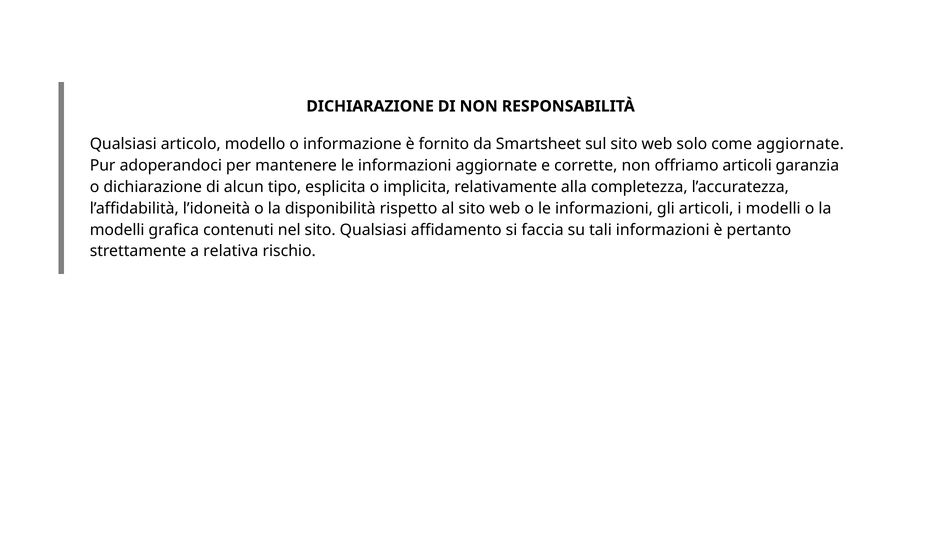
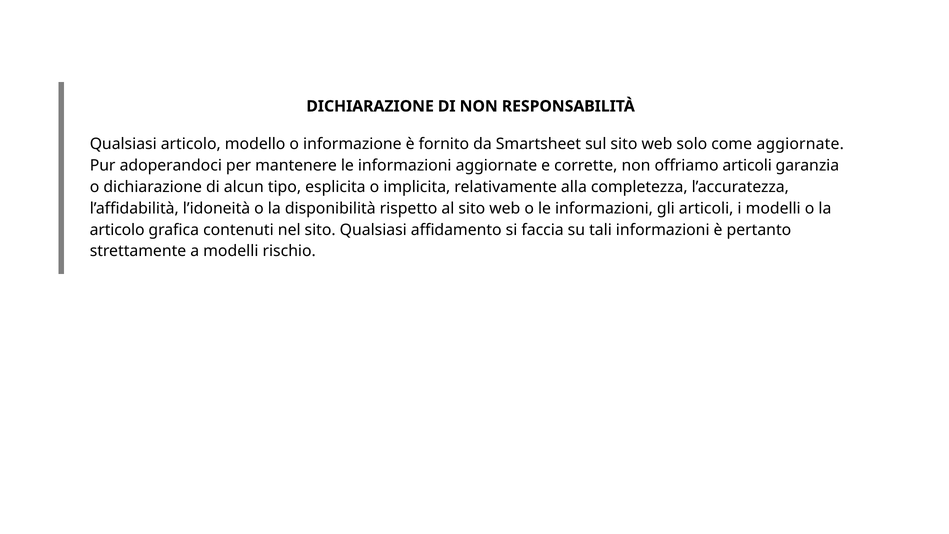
modelli: modelli -> articolo (117, 230)
a relativa: relativa -> modelli (231, 251)
